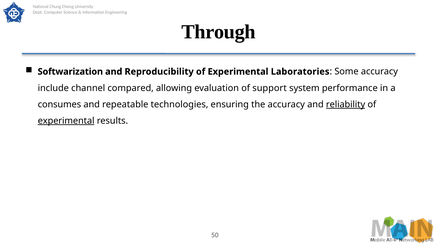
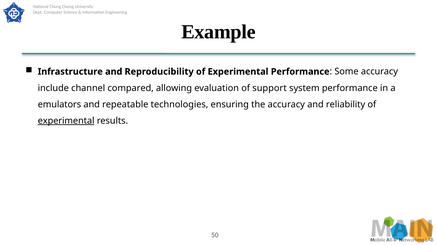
Through: Through -> Example (219, 32)
Softwarization: Softwarization -> Infrastructure (70, 72)
Experimental Laboratories: Laboratories -> Performance (300, 72)
consumes: consumes -> emulators (59, 104)
reliability underline: present -> none (346, 104)
